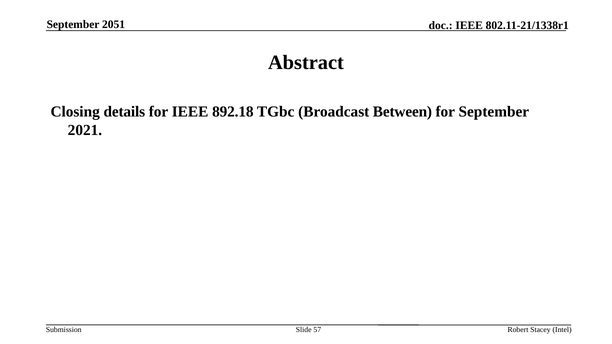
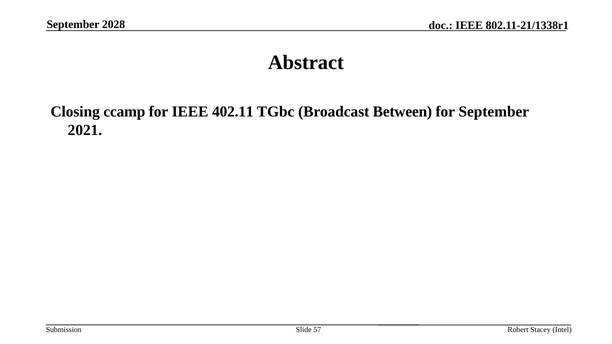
2051: 2051 -> 2028 (114, 24)
details: details -> ccamp (124, 112)
892.18: 892.18 -> 402.11 (233, 112)
